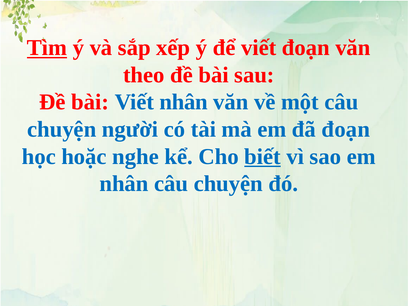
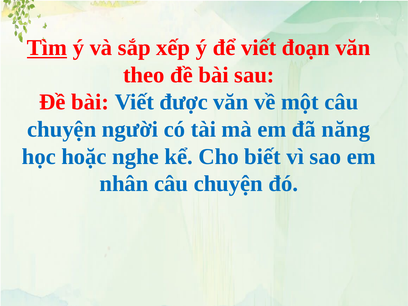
Viết nhân: nhân -> được (184, 102)
đã đoạn: đoạn -> năng (346, 129)
biết underline: present -> none (263, 157)
